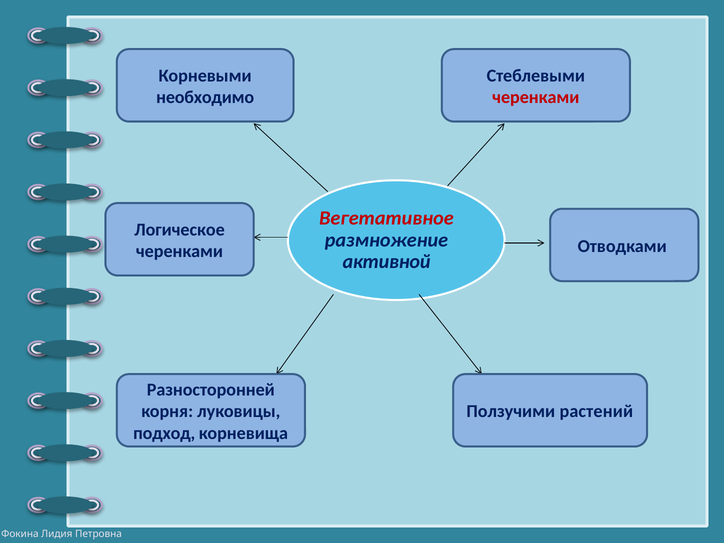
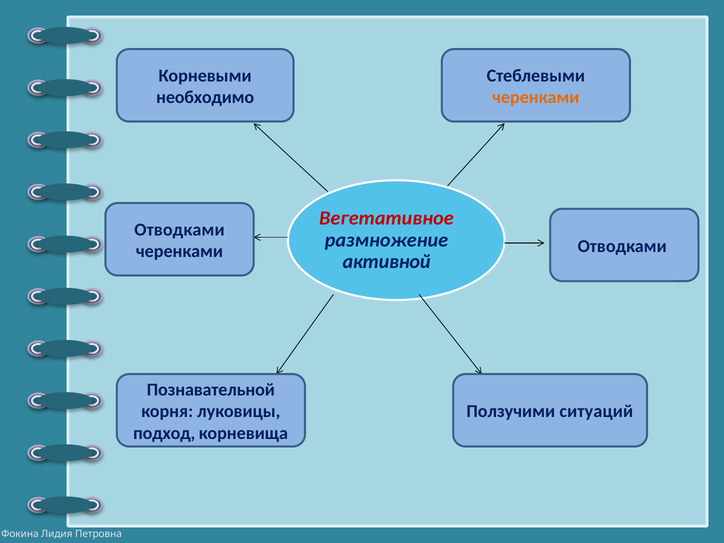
черенками colour: red -> orange (536, 97)
Логическое: Логическое -> Отводками (179, 230)
Разносторонней: Разносторонней -> Познавательной (211, 390)
растений: растений -> ситуаций (596, 412)
